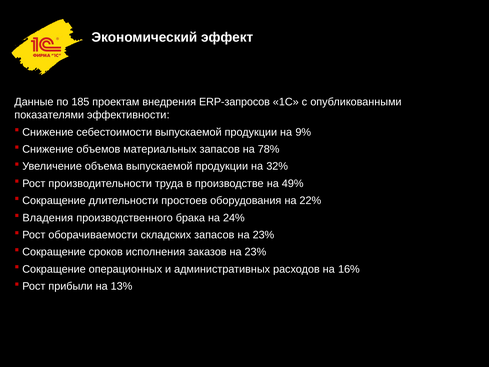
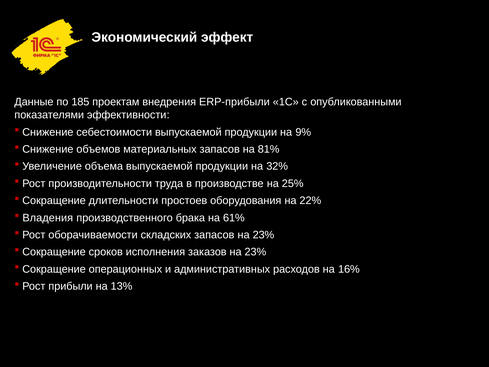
ERP-запросов: ERP-запросов -> ERP-прибыли (234, 102)
78%: 78% -> 81% (269, 149)
49%: 49% -> 25% (293, 183)
24%: 24% -> 61% (234, 218)
